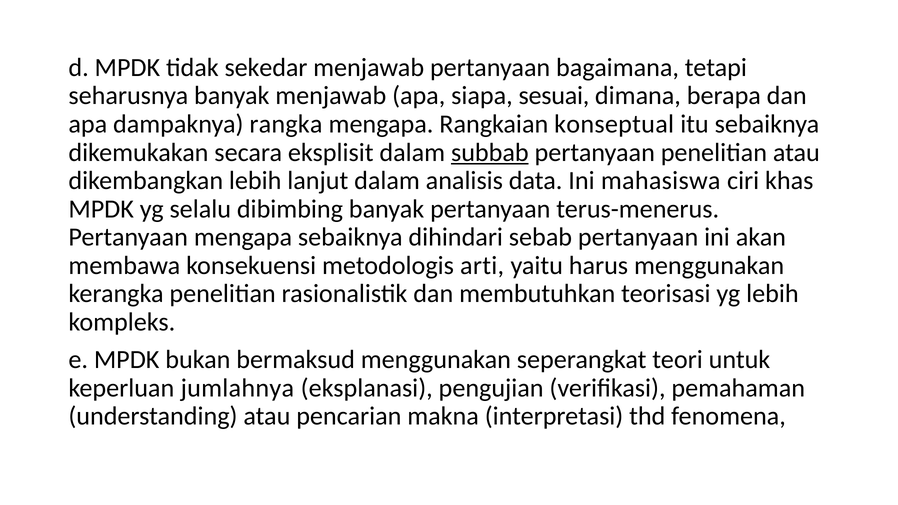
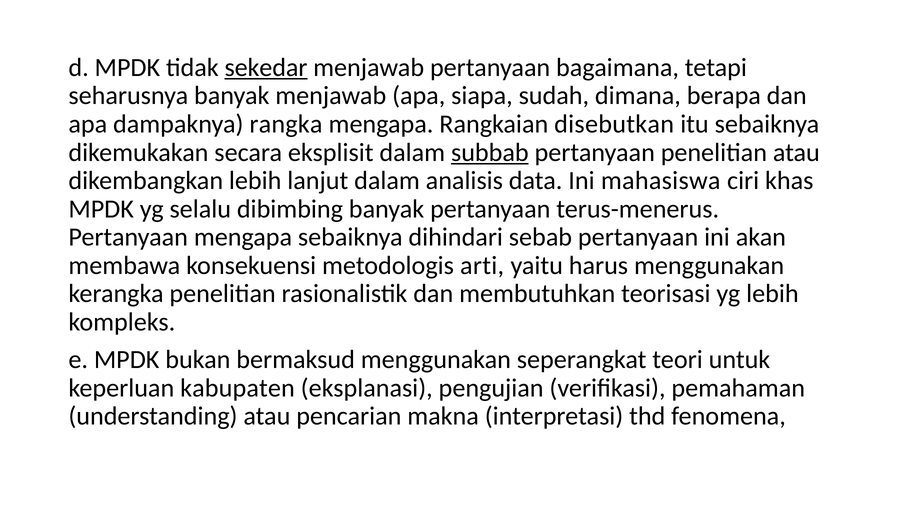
sekedar underline: none -> present (266, 68)
sesuai: sesuai -> sudah (554, 96)
konseptual: konseptual -> disebutkan (614, 124)
jumlahnya: jumlahnya -> kabupaten (237, 388)
